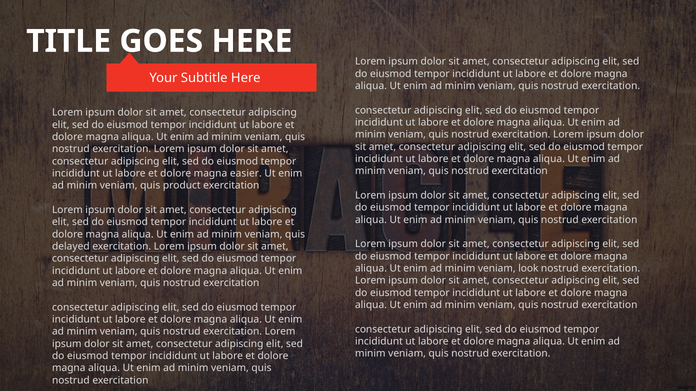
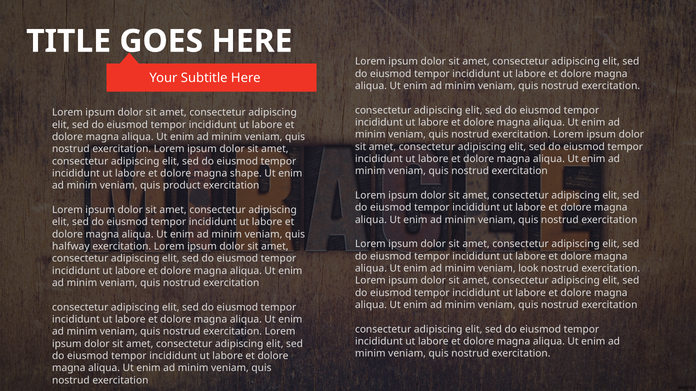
easier: easier -> shape (246, 174)
delayed: delayed -> halfway (71, 247)
